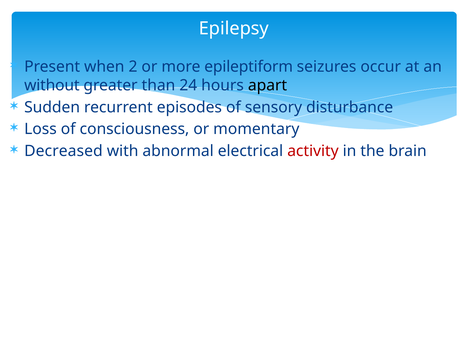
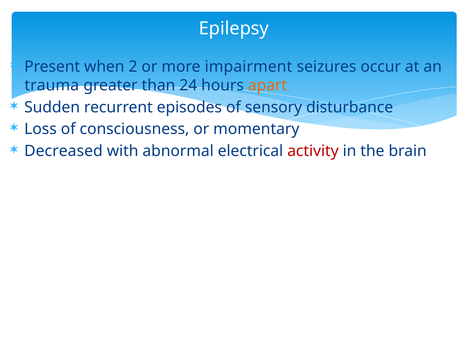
epileptiform: epileptiform -> impairment (248, 67)
without: without -> trauma (52, 85)
apart colour: black -> orange (268, 85)
